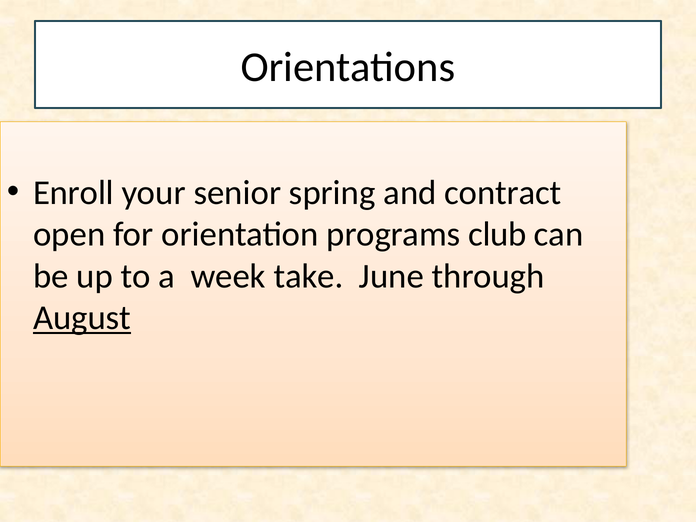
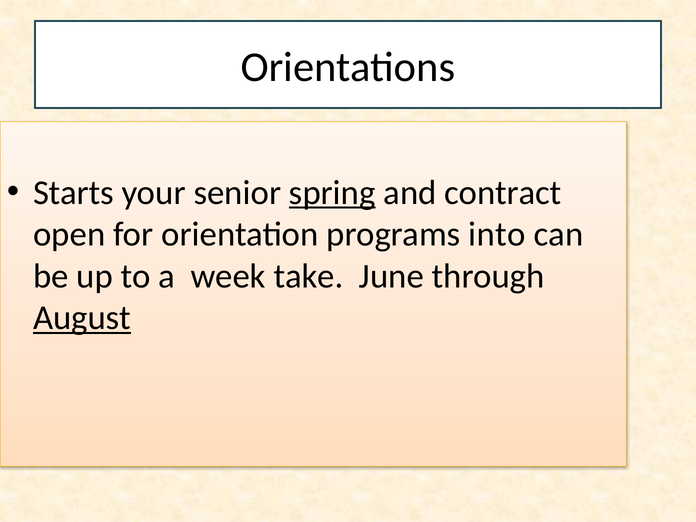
Enroll: Enroll -> Starts (73, 193)
spring underline: none -> present (332, 193)
club: club -> into (497, 234)
